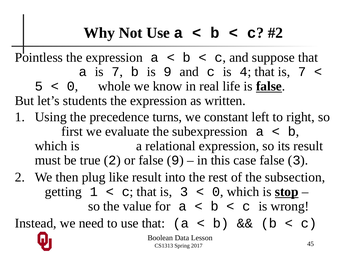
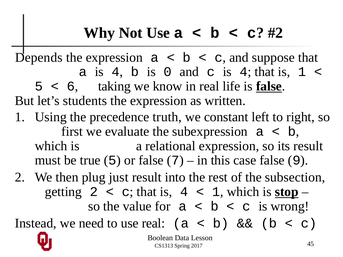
Pointless: Pointless -> Depends (39, 57)
a is 7: 7 -> 4 (116, 72)
is 9: 9 -> 0 (168, 72)
that is 7: 7 -> 1 (302, 72)
0: 0 -> 6 (71, 86)
whole: whole -> taking (114, 86)
turns: turns -> truth (167, 117)
2: 2 -> 5 (112, 160)
9: 9 -> 7 (175, 160)
3: 3 -> 9 (297, 160)
like: like -> just (119, 178)
getting 1: 1 -> 2 (94, 192)
that is 3: 3 -> 4 (184, 192)
0: 0 -> 1 (216, 192)
use that: that -> real (153, 223)
